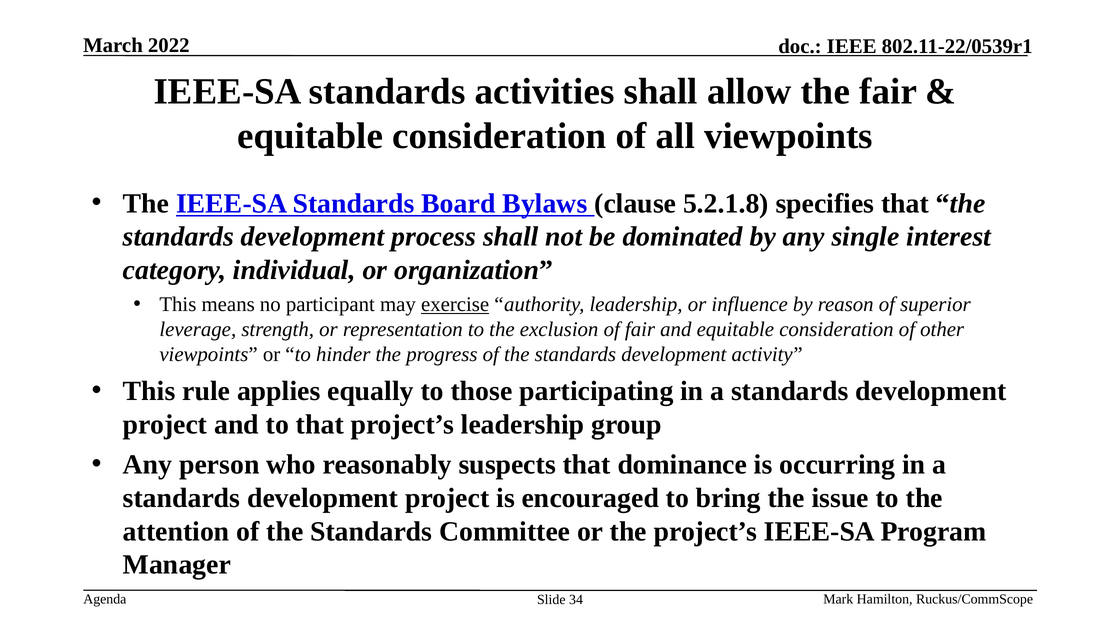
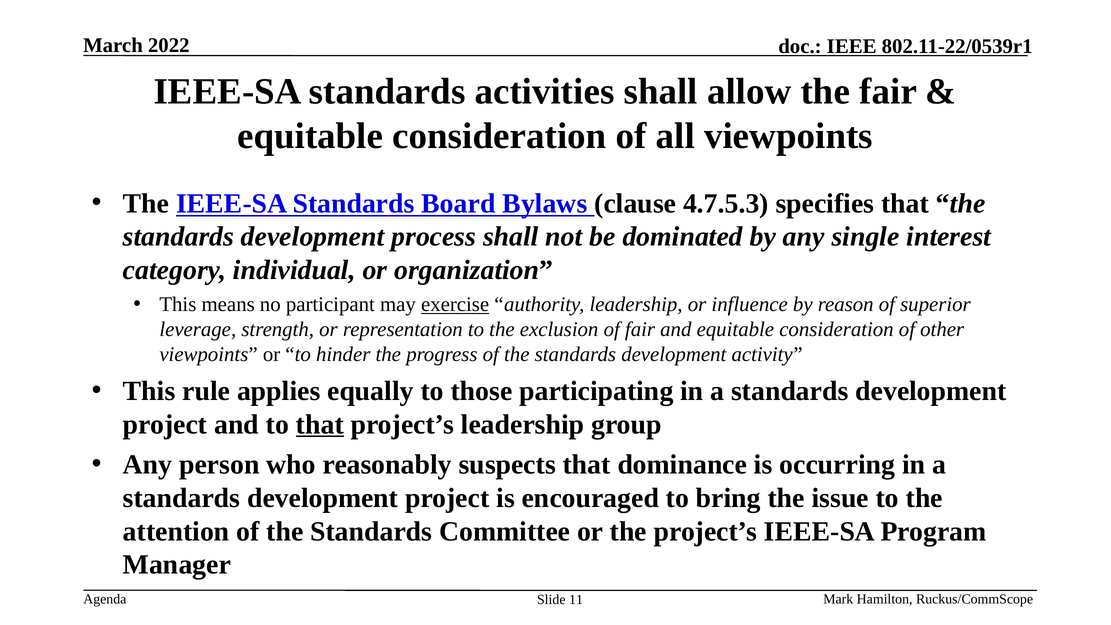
5.2.1.8: 5.2.1.8 -> 4.7.5.3 (726, 203)
that underline: none -> present (320, 424)
34: 34 -> 11 (576, 599)
